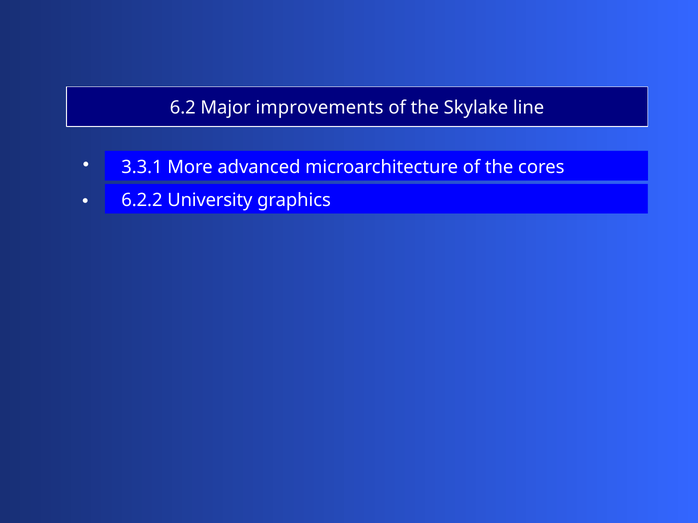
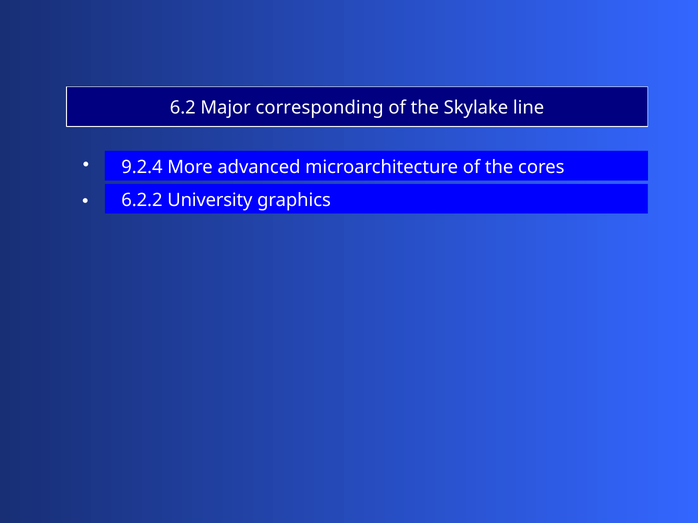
improvements: improvements -> corresponding (320, 108)
3.3.1: 3.3.1 -> 9.2.4 (142, 167)
